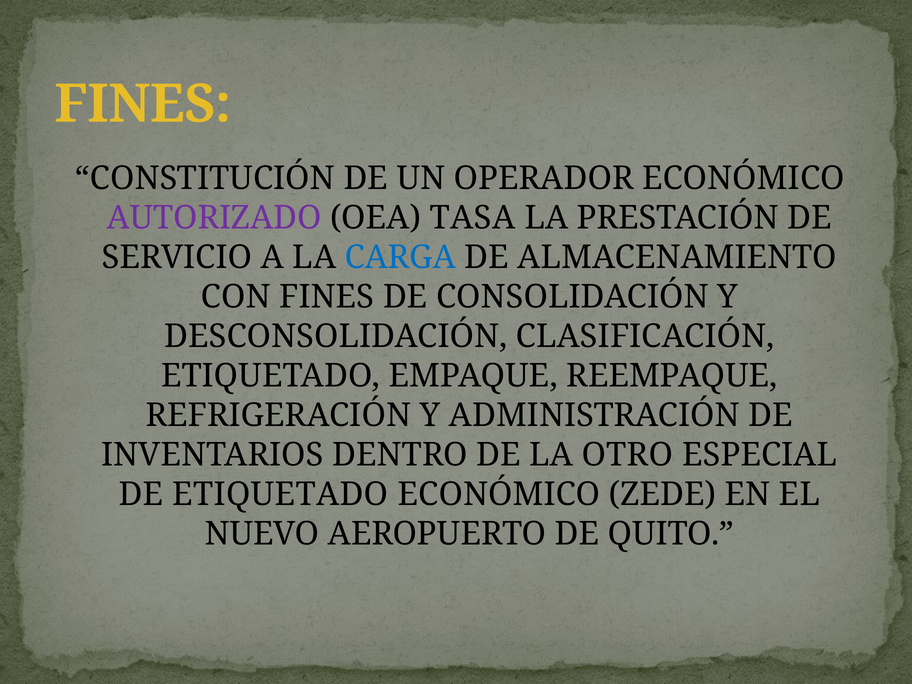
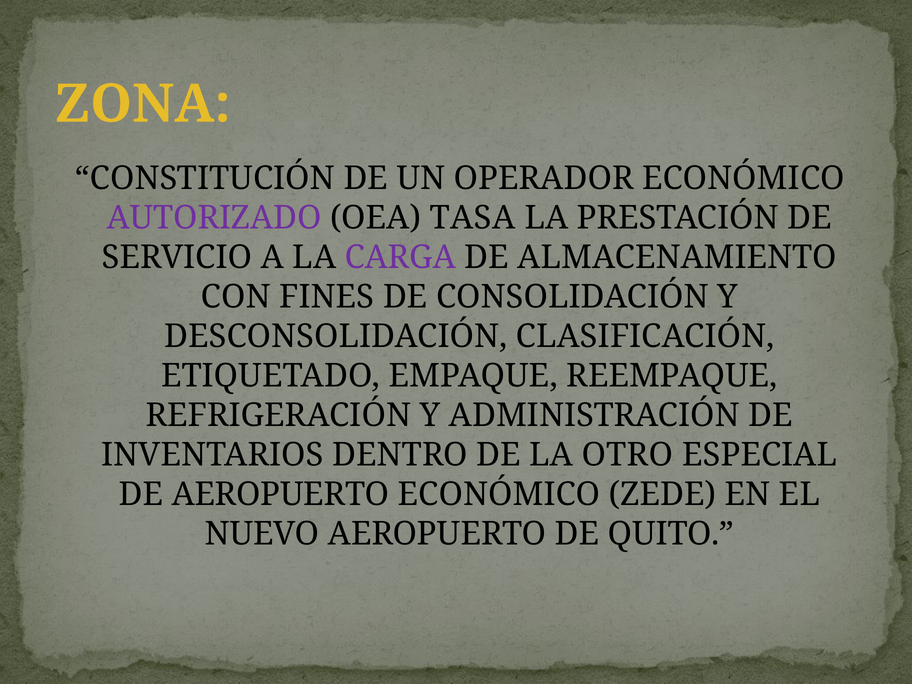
FINES: FINES -> ZONA (143, 104)
CARGA colour: blue -> purple (400, 258)
DE ETIQUETADO: ETIQUETADO -> AEROPUERTO (281, 495)
